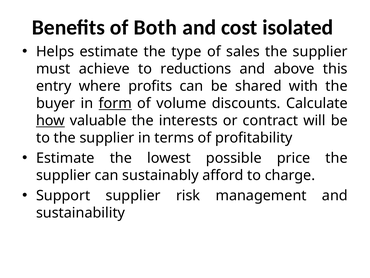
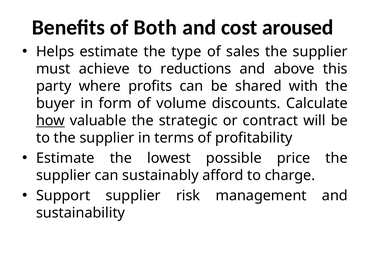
isolated: isolated -> aroused (298, 27)
entry: entry -> party (54, 86)
form underline: present -> none (115, 103)
interests: interests -> strategic (188, 120)
